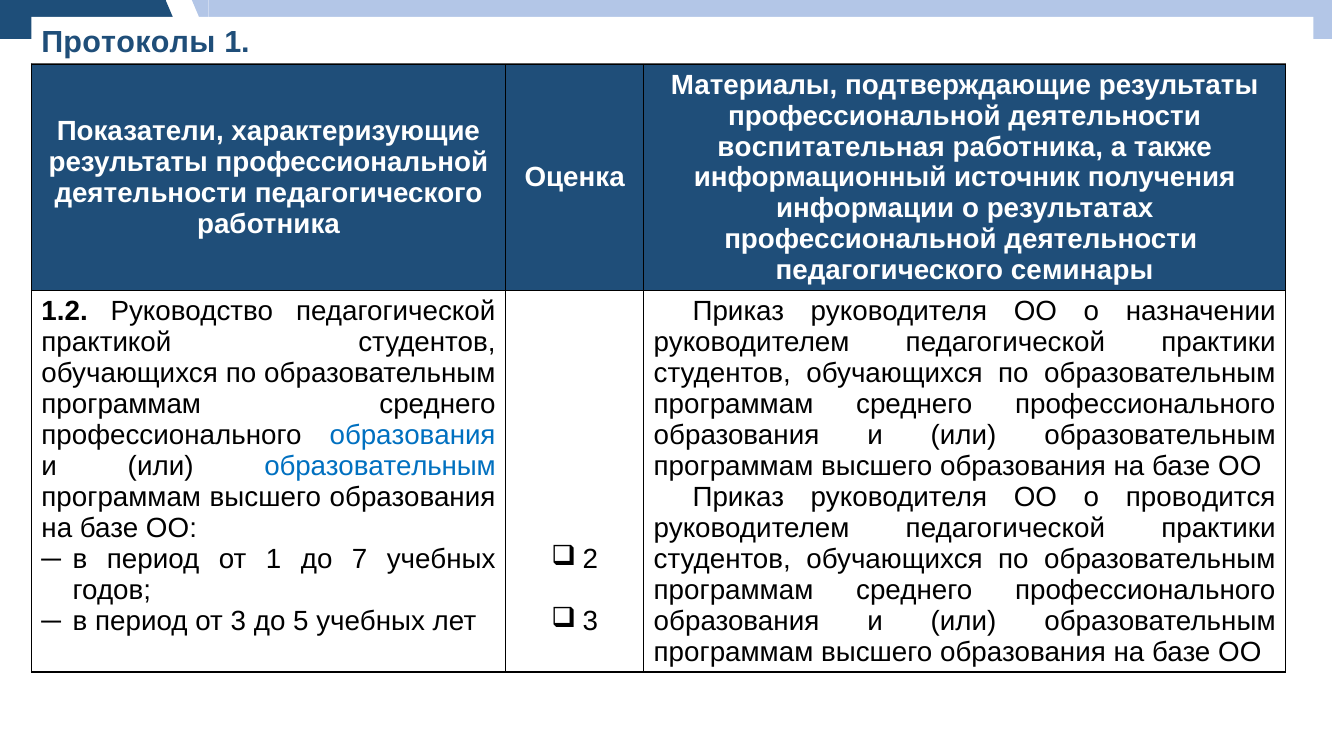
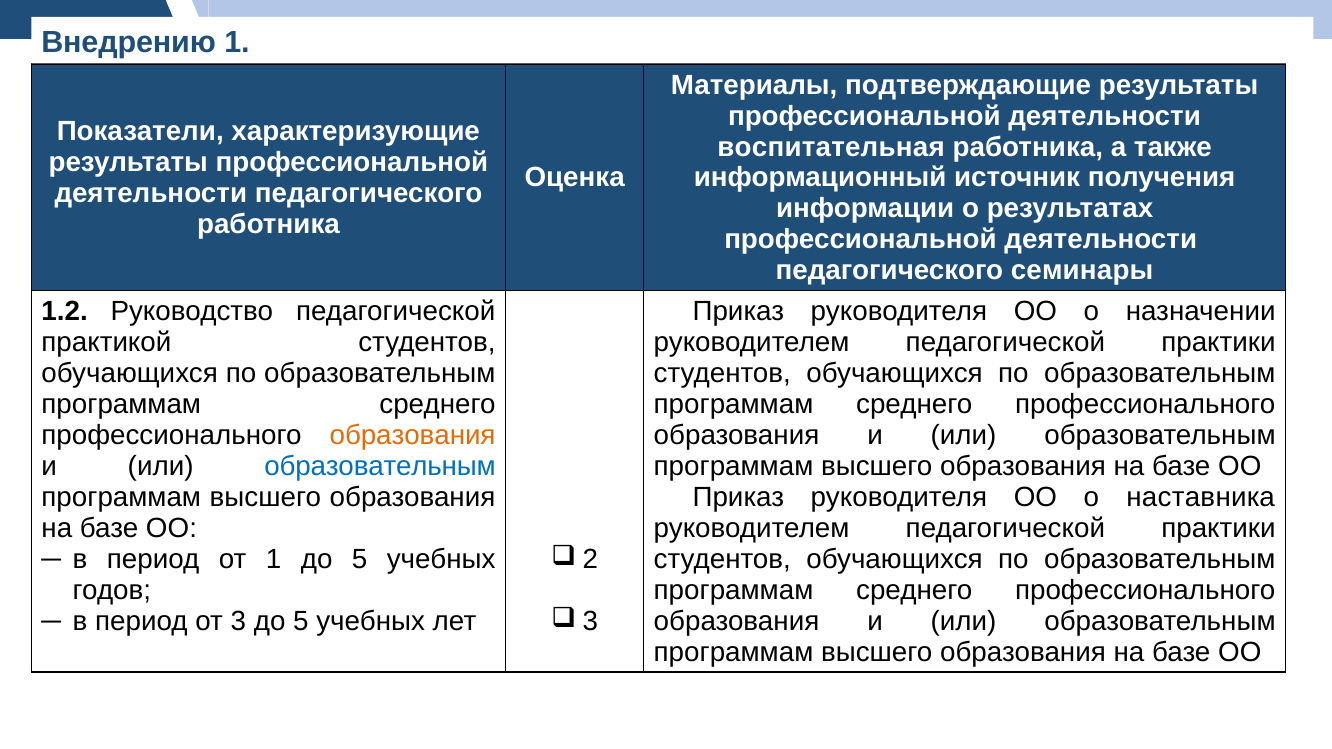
Протоколы: Протоколы -> Внедрению (129, 42)
образования colour: blue -> orange (413, 436)
проводится: проводится -> наставника (1201, 497)
1 до 7: 7 -> 5 (360, 559)
